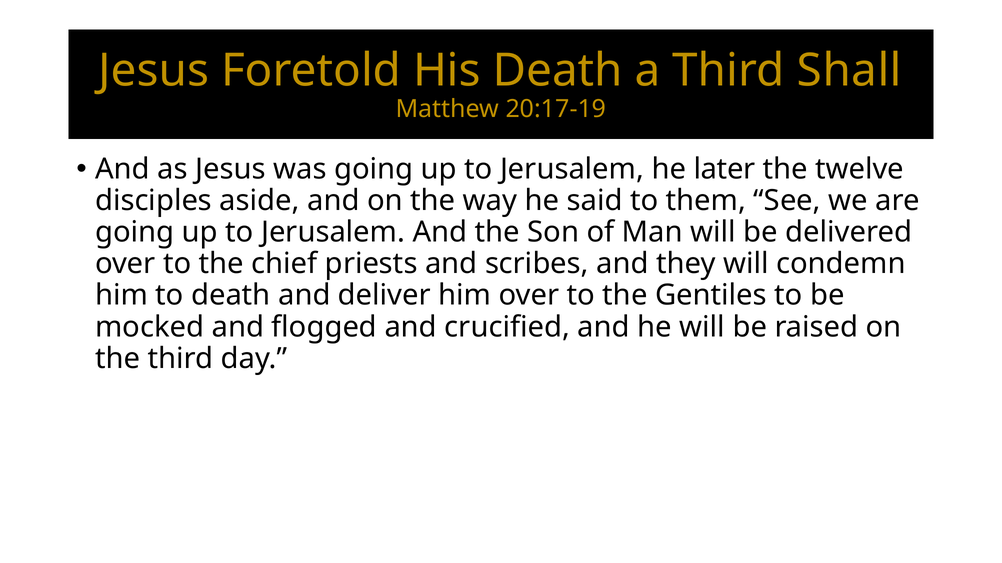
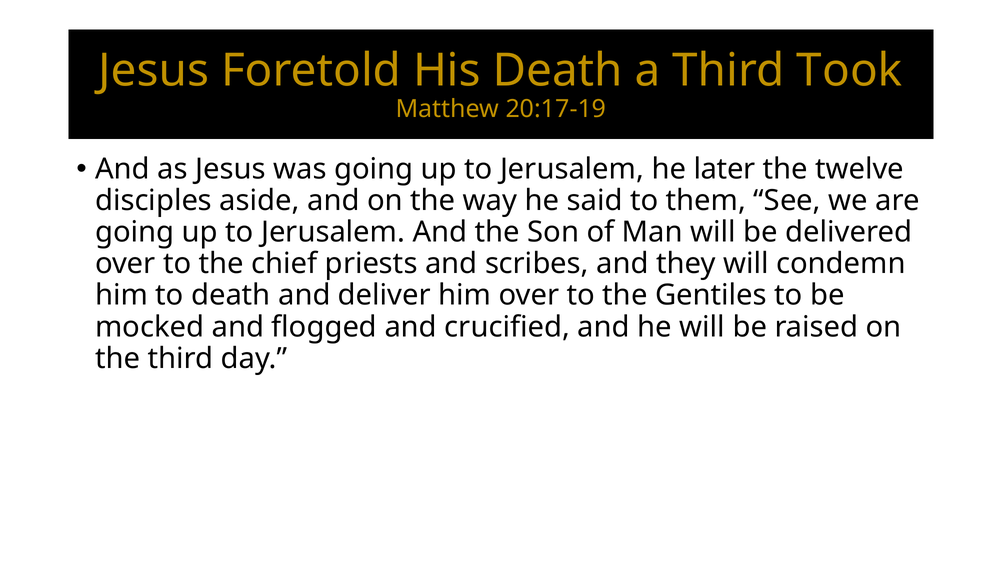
Shall: Shall -> Took (849, 71)
